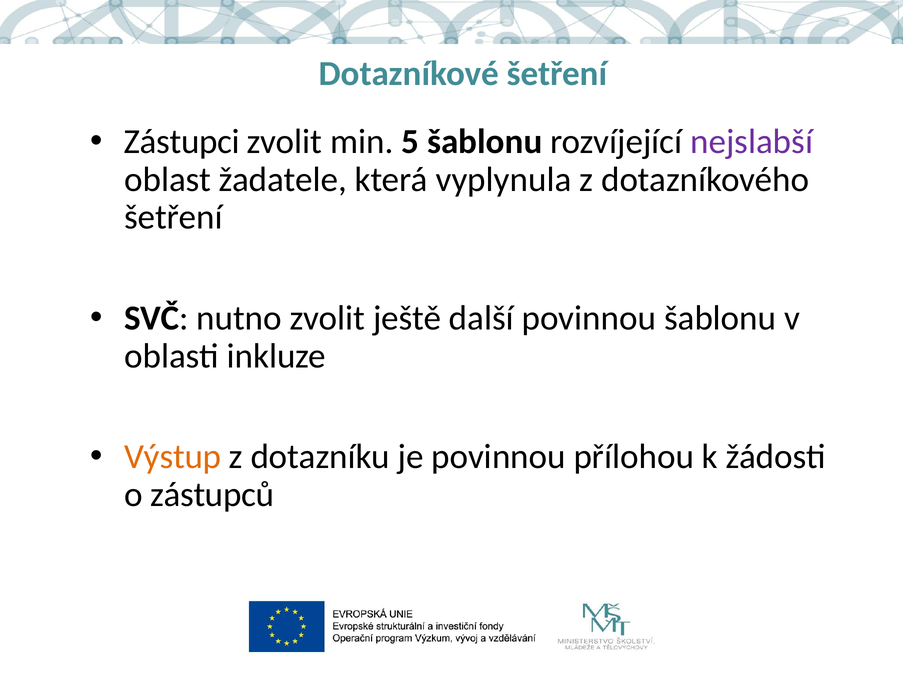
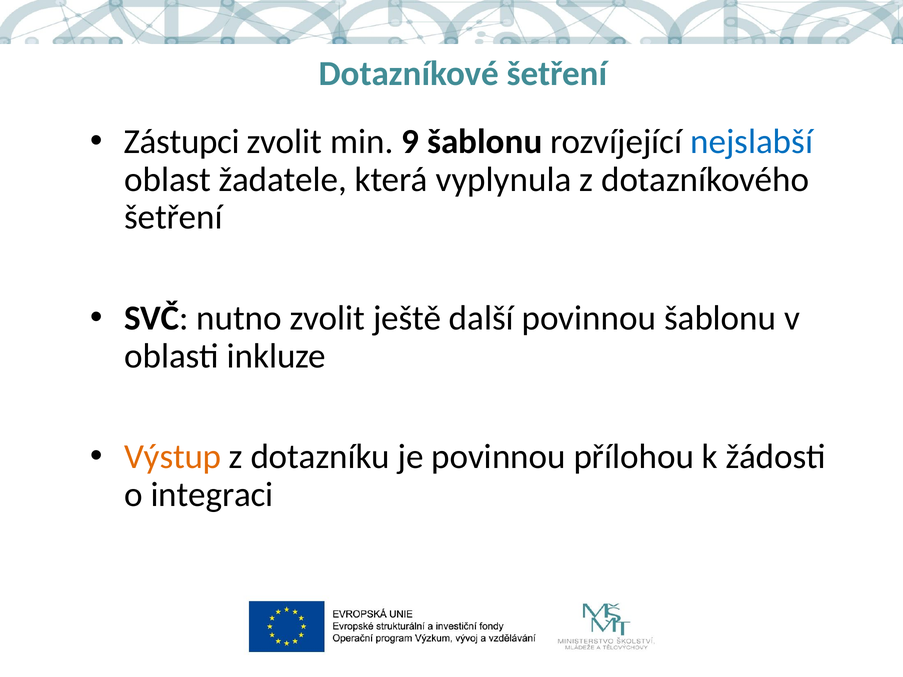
5: 5 -> 9 (410, 142)
nejslabší colour: purple -> blue (752, 142)
zástupců: zástupců -> integraci (212, 495)
